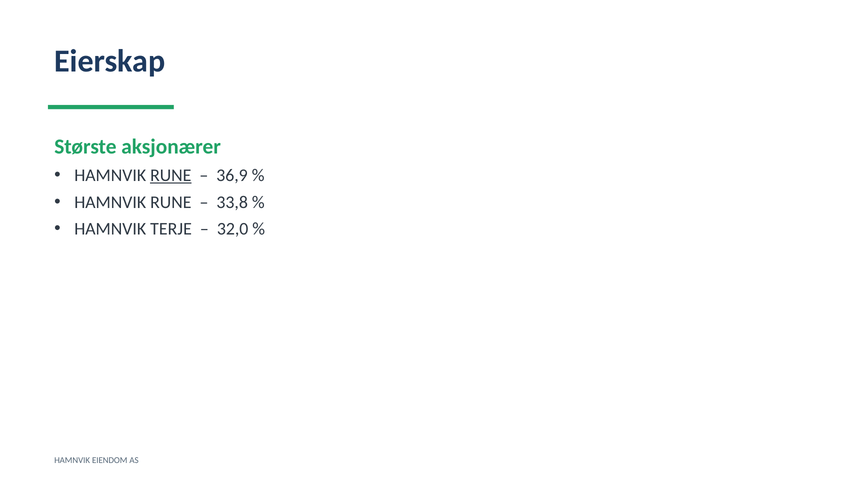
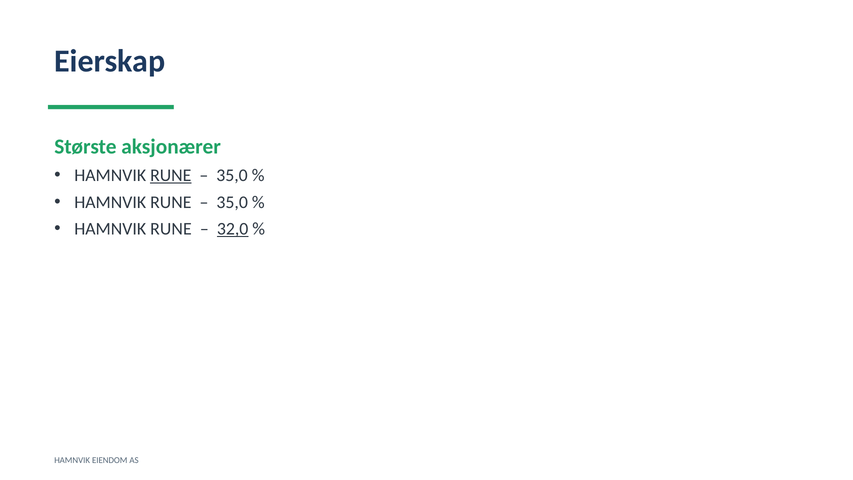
36,9: 36,9 -> 35,0 (232, 175)
33,8: 33,8 -> 35,0 (232, 202)
TERJE: TERJE -> RUNE (171, 229)
32,0 underline: none -> present (233, 229)
